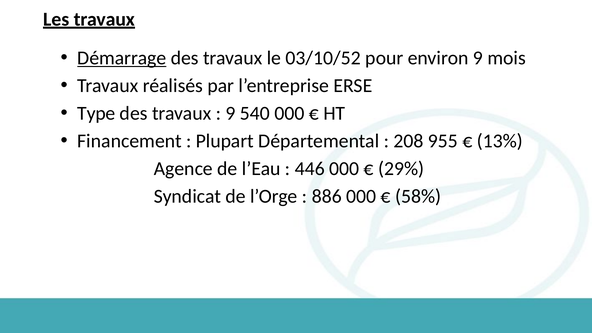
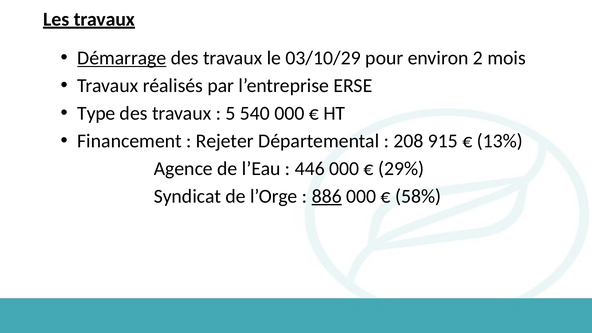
03/10/52: 03/10/52 -> 03/10/29 (323, 58)
environ 9: 9 -> 2 (478, 58)
9: 9 -> 5 (230, 113)
Plupart: Plupart -> Rejeter (225, 141)
955: 955 -> 915 (443, 141)
886 underline: none -> present (327, 196)
